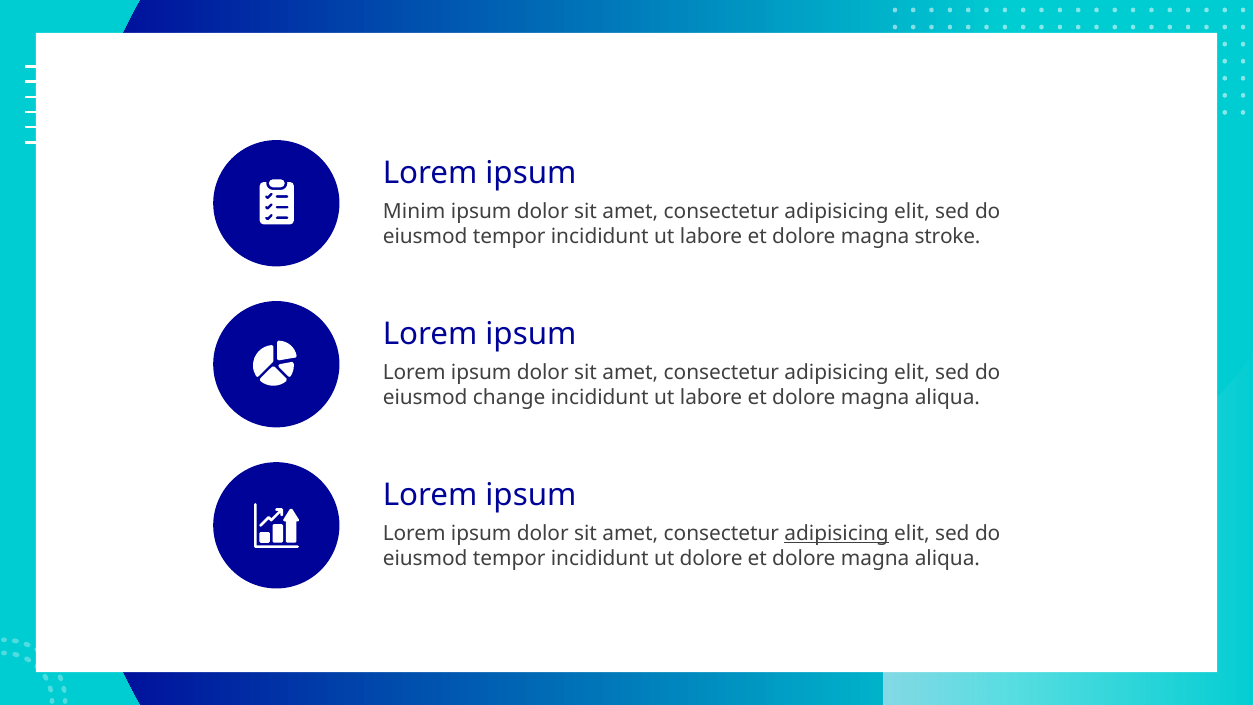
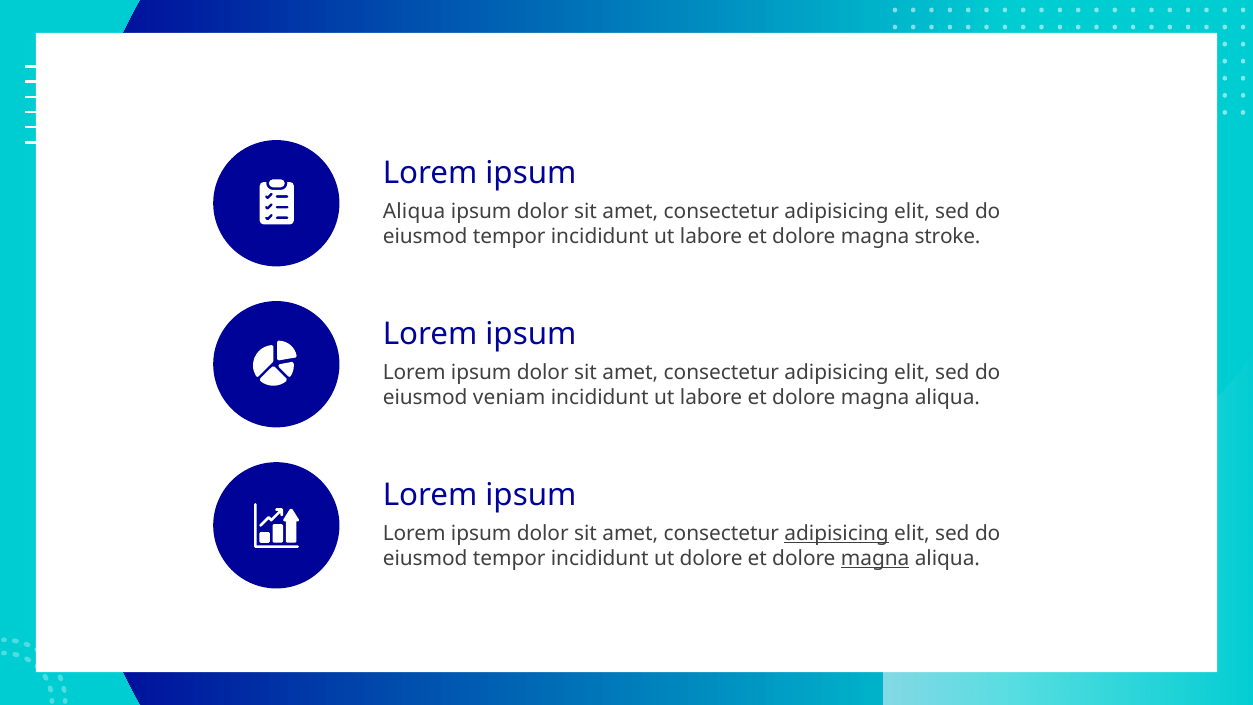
Minim: Minim -> Aliqua (414, 212)
change: change -> veniam (509, 398)
magna underline: none -> present (875, 559)
